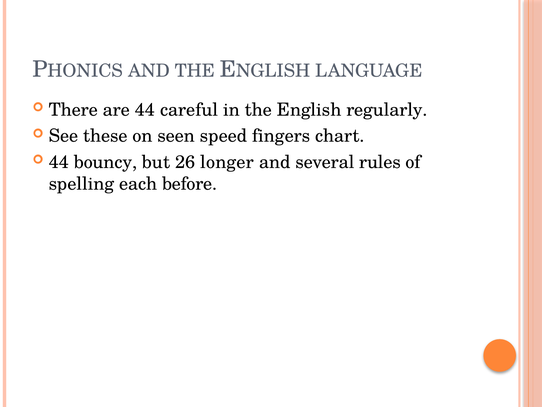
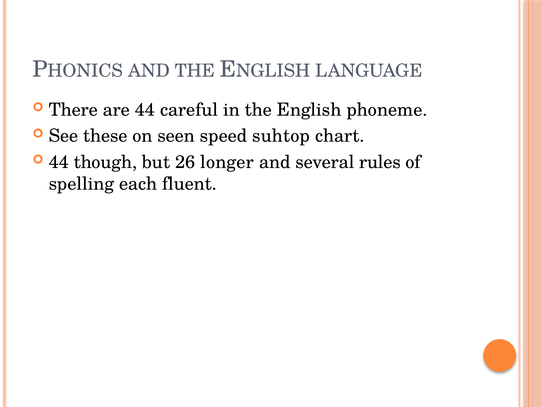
regularly: regularly -> phoneme (387, 110)
fingers: fingers -> suhtop (281, 136)
bouncy: bouncy -> though (105, 162)
before: before -> fluent (190, 184)
